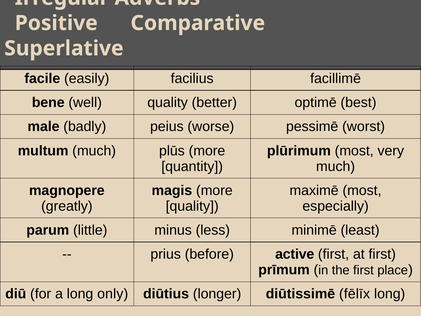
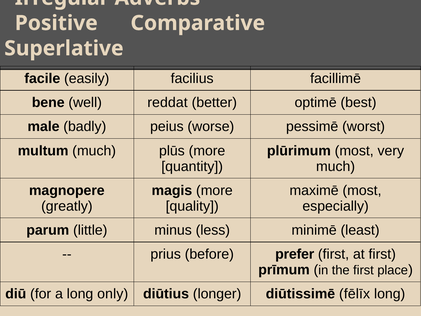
well quality: quality -> reddat (168, 103)
active: active -> prefer (295, 254)
